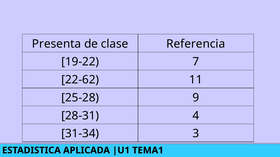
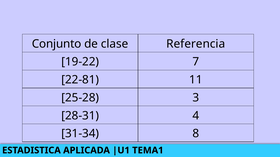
Presenta: Presenta -> Conjunto (57, 44)
22-62: 22-62 -> 22-81 (80, 80)
9: 9 -> 3 (196, 98)
3: 3 -> 8 (196, 134)
